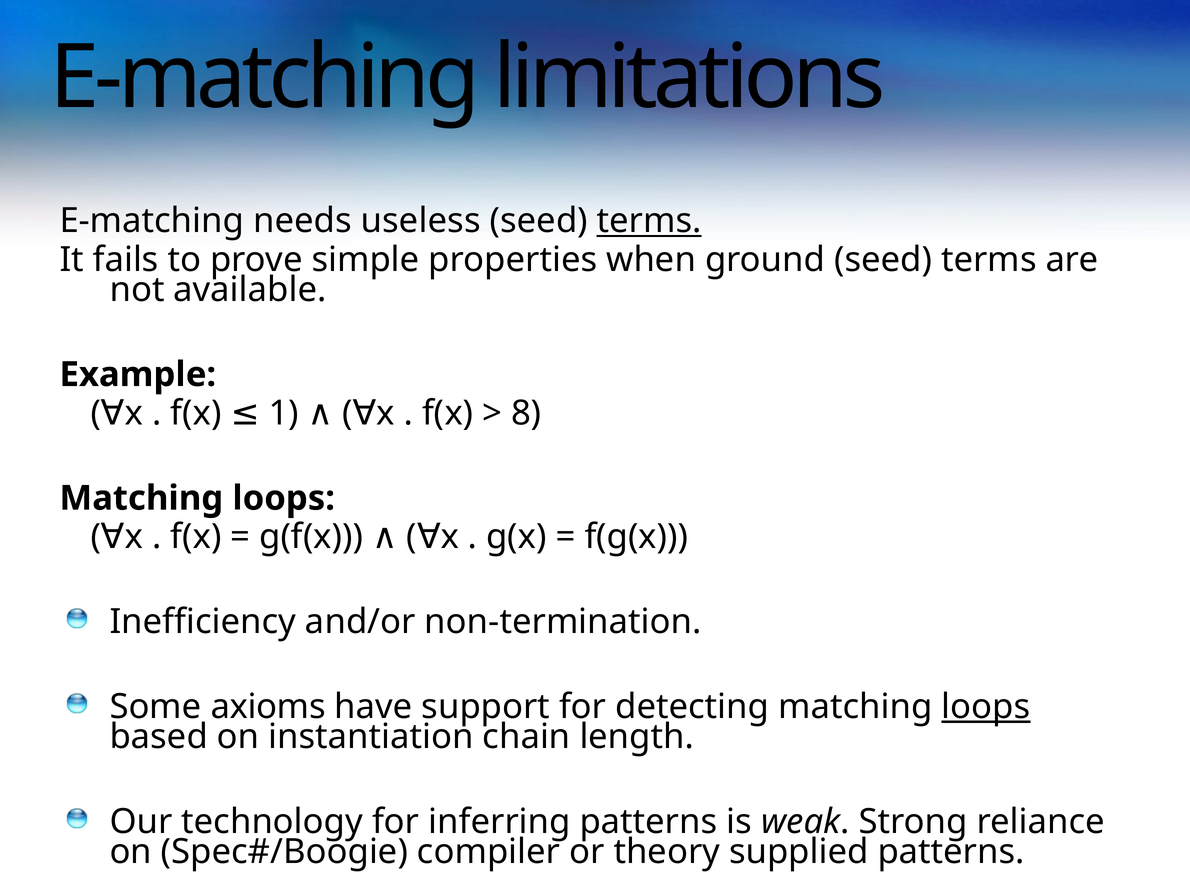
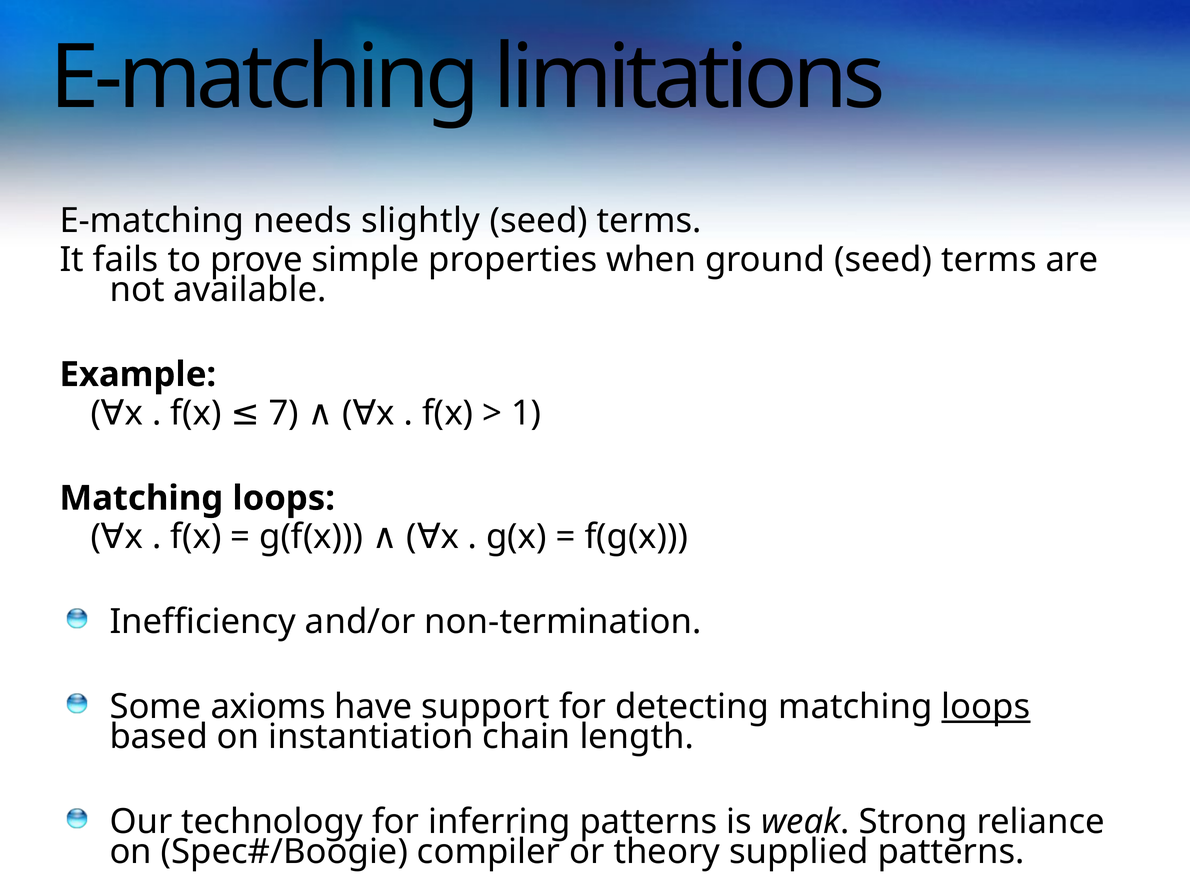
useless: useless -> slightly (421, 221)
terms underline: present -> none (649, 221)
1: 1 -> 7 (284, 413)
8: 8 -> 1 (526, 413)
